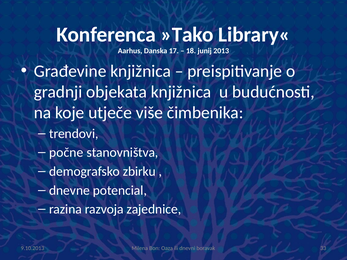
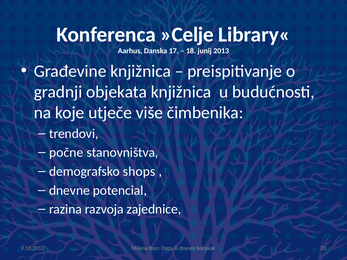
»Tako: »Tako -> »Celje (187, 35)
zbirku: zbirku -> shops (139, 172)
